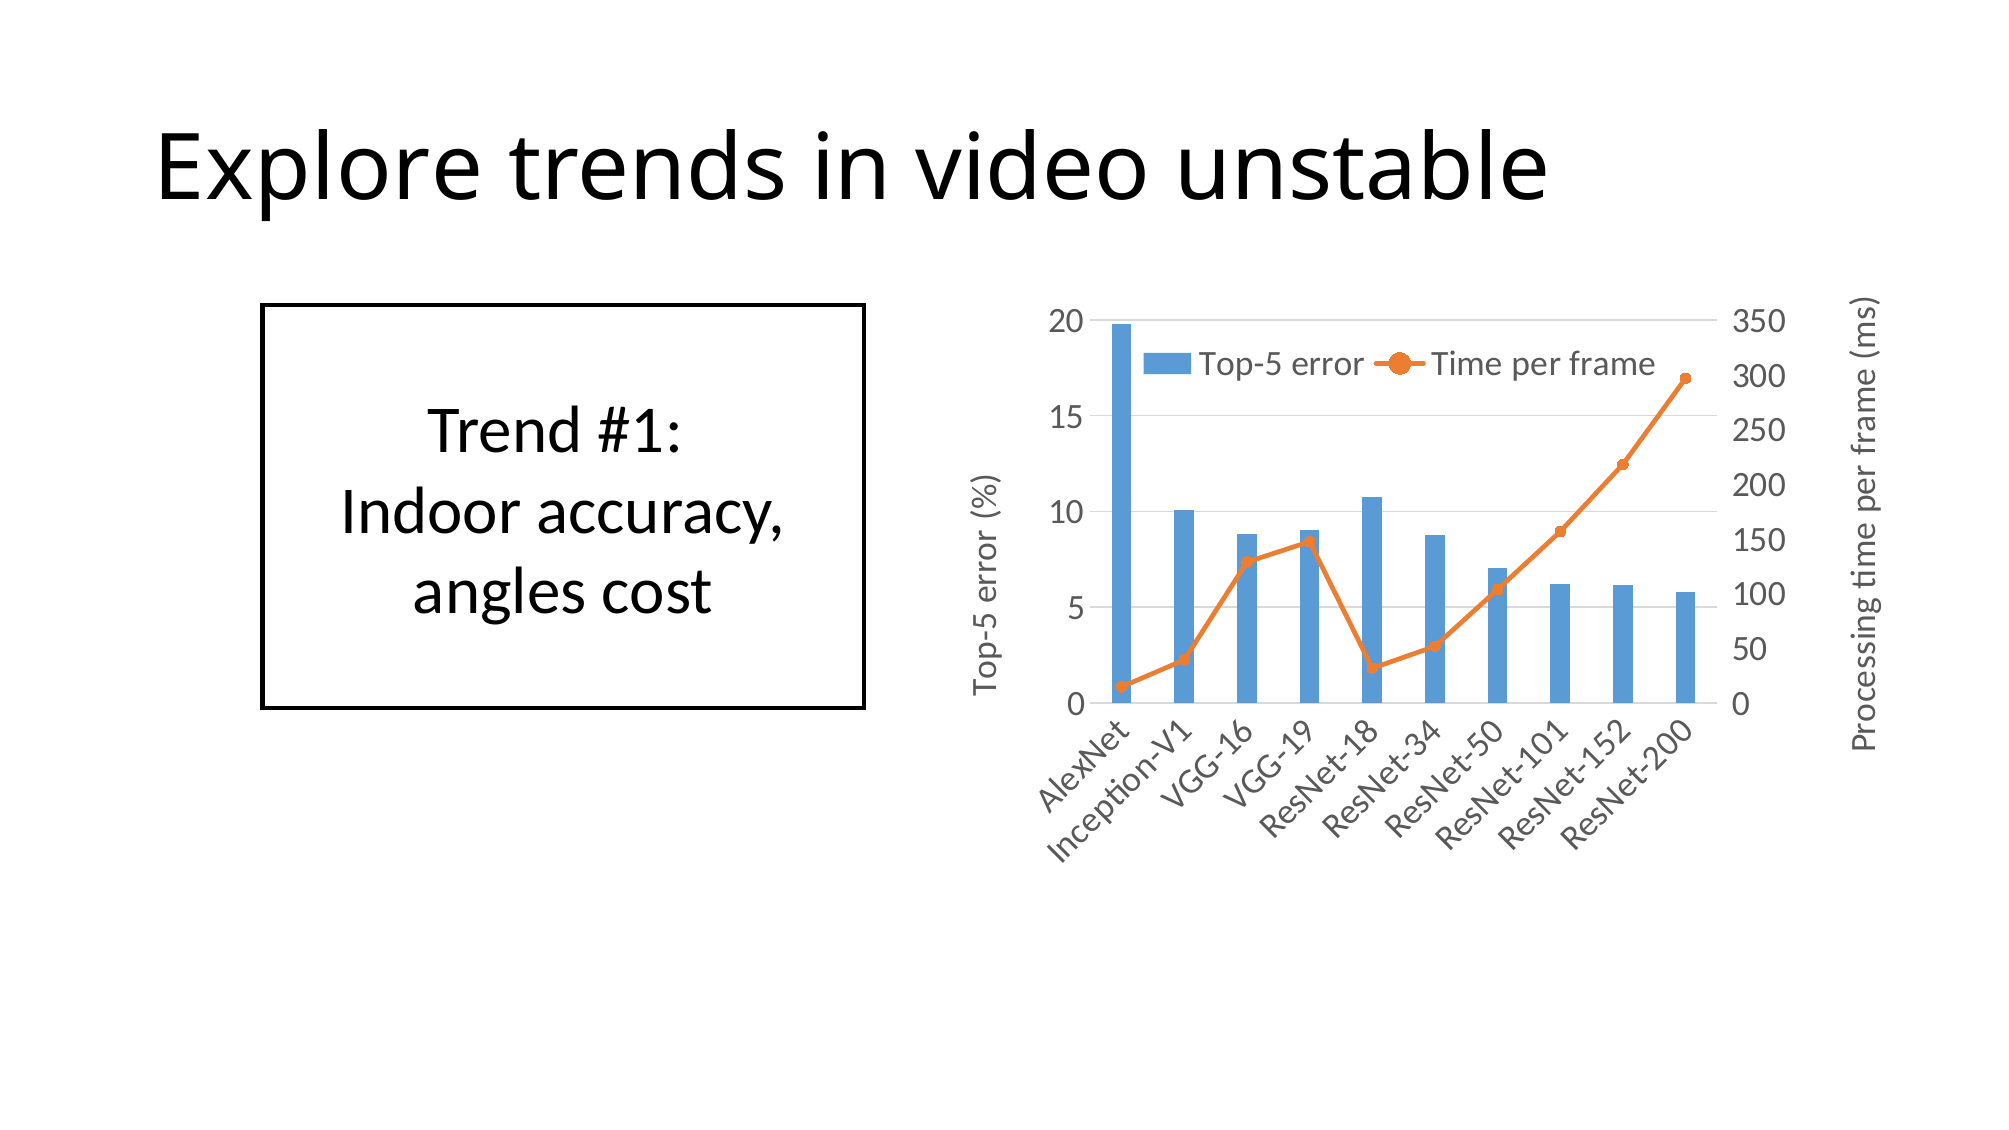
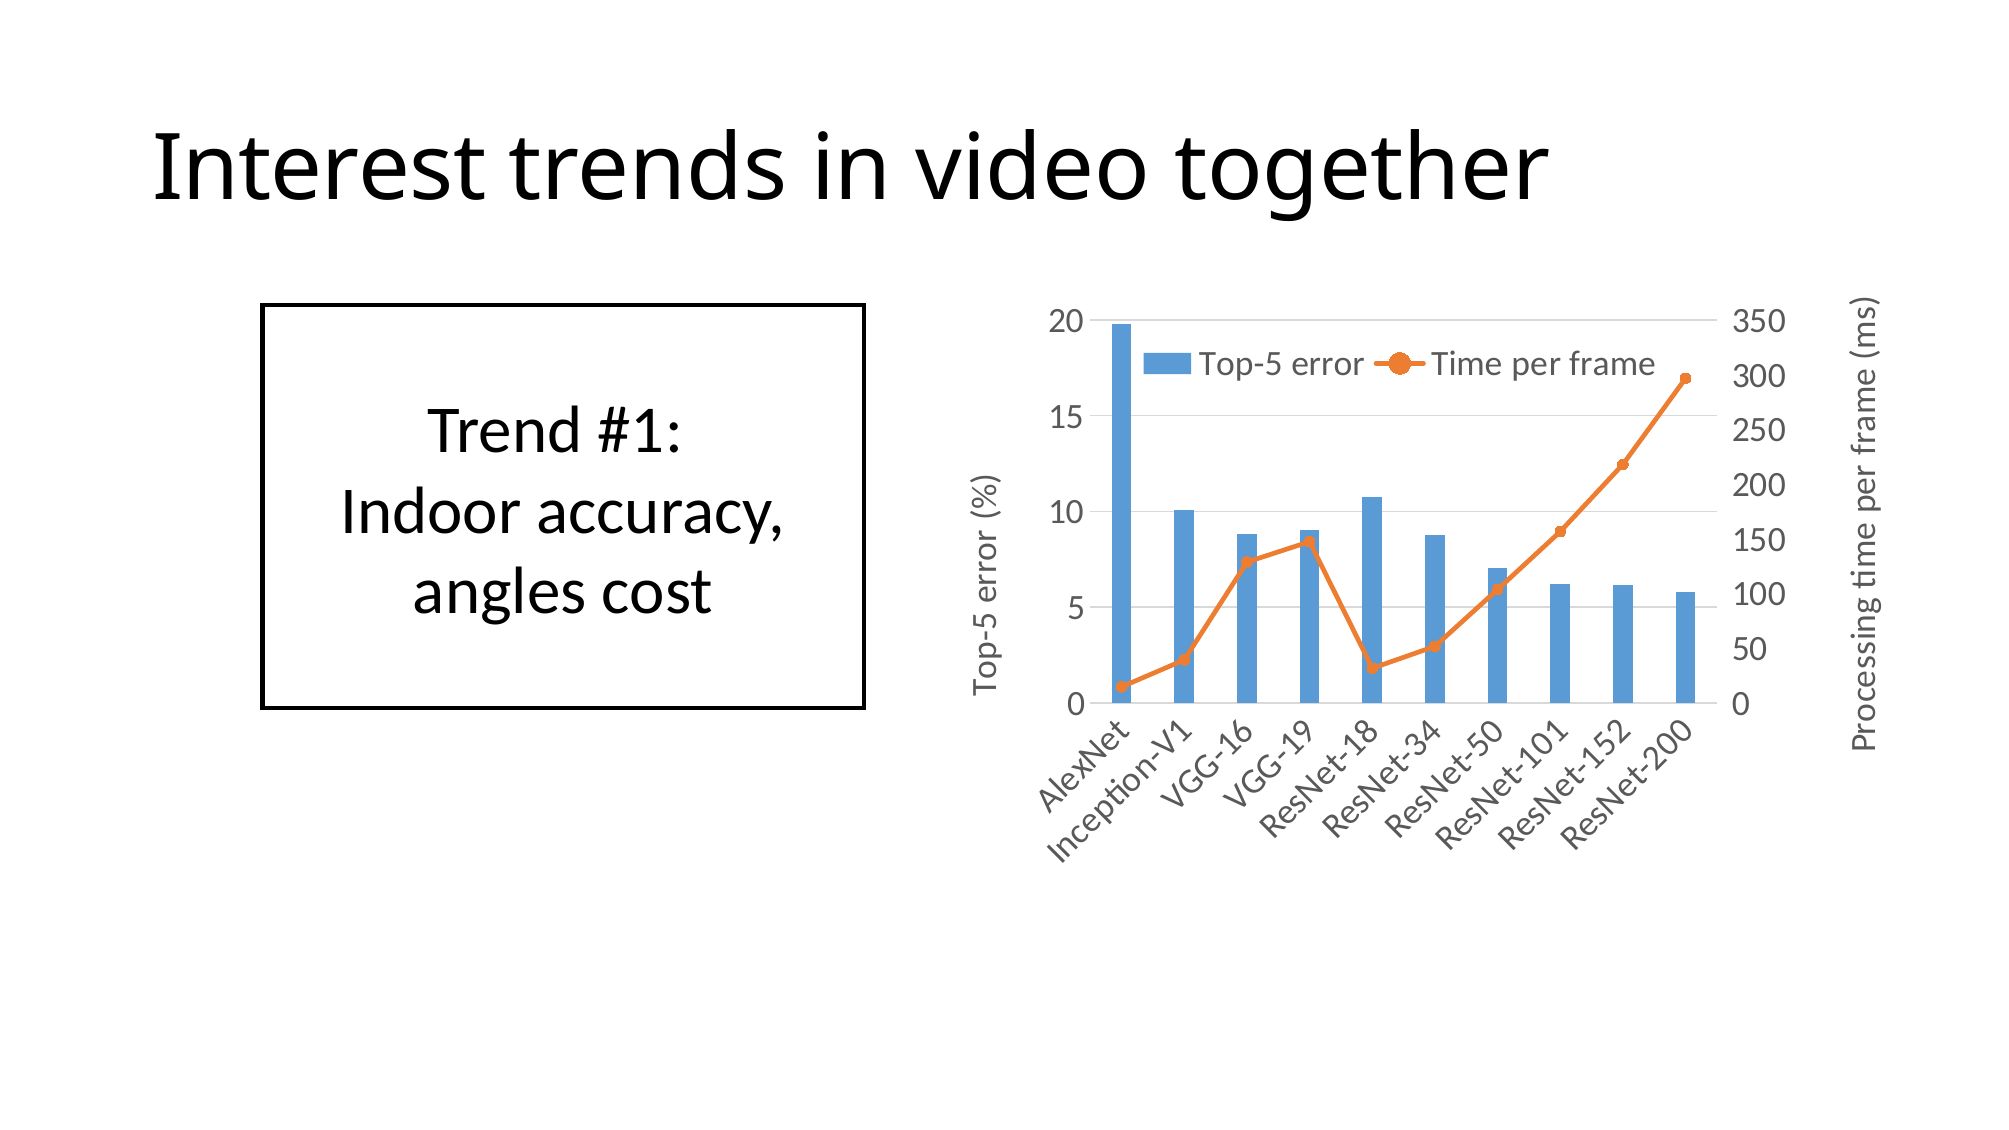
Explore: Explore -> Interest (319, 169)
unstable: unstable -> together (1362, 169)
